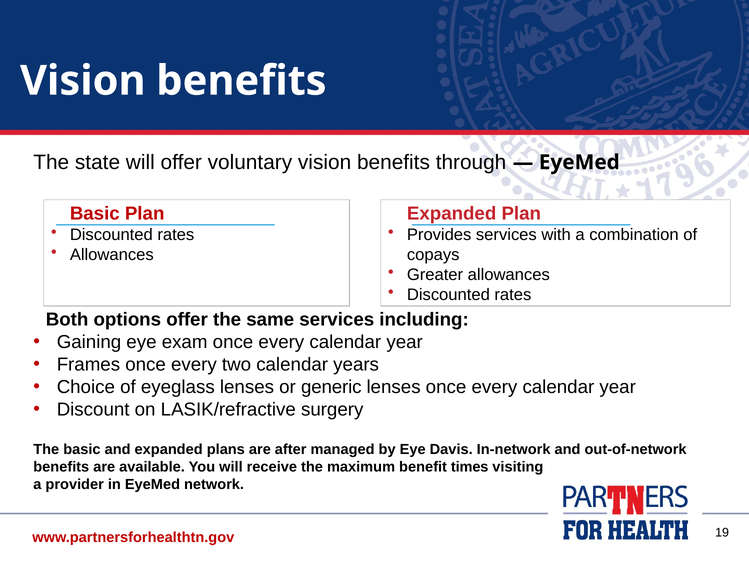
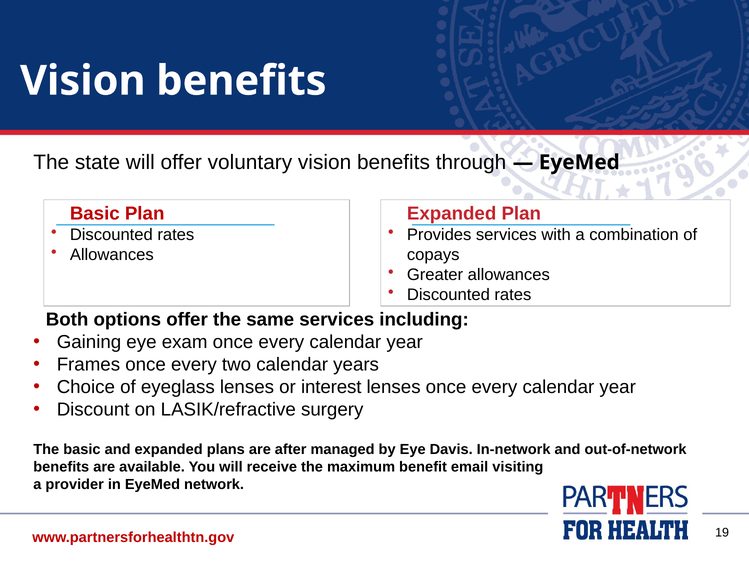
generic: generic -> interest (331, 387)
times: times -> email (470, 467)
